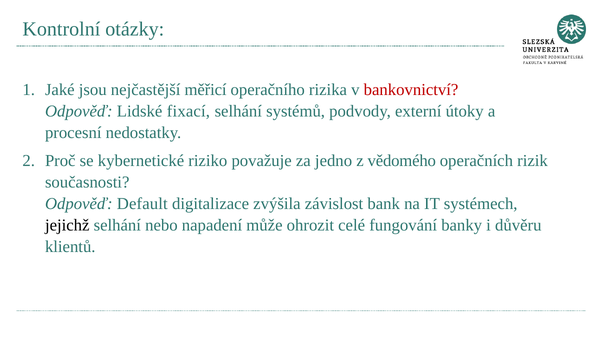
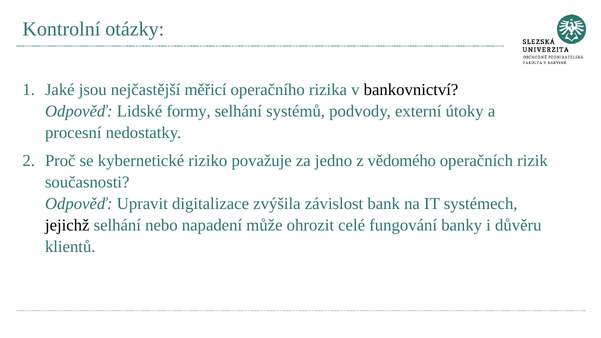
bankovnictví colour: red -> black (411, 90)
fixací: fixací -> formy (189, 111)
Default: Default -> Upravit (142, 204)
